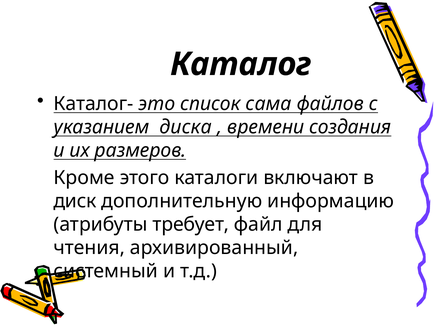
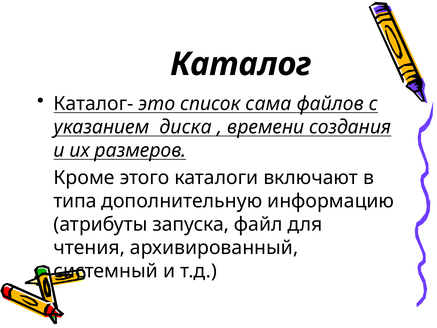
диск: диск -> типа (75, 201)
требует: требует -> запуска (191, 224)
